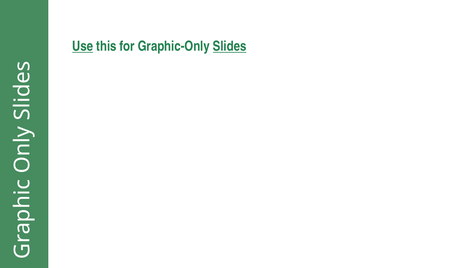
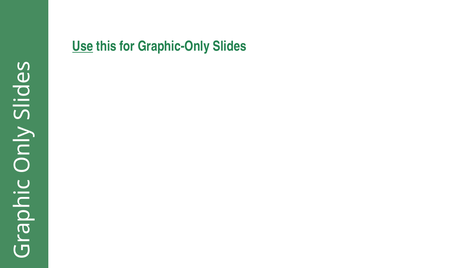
Slides underline: present -> none (230, 46)
